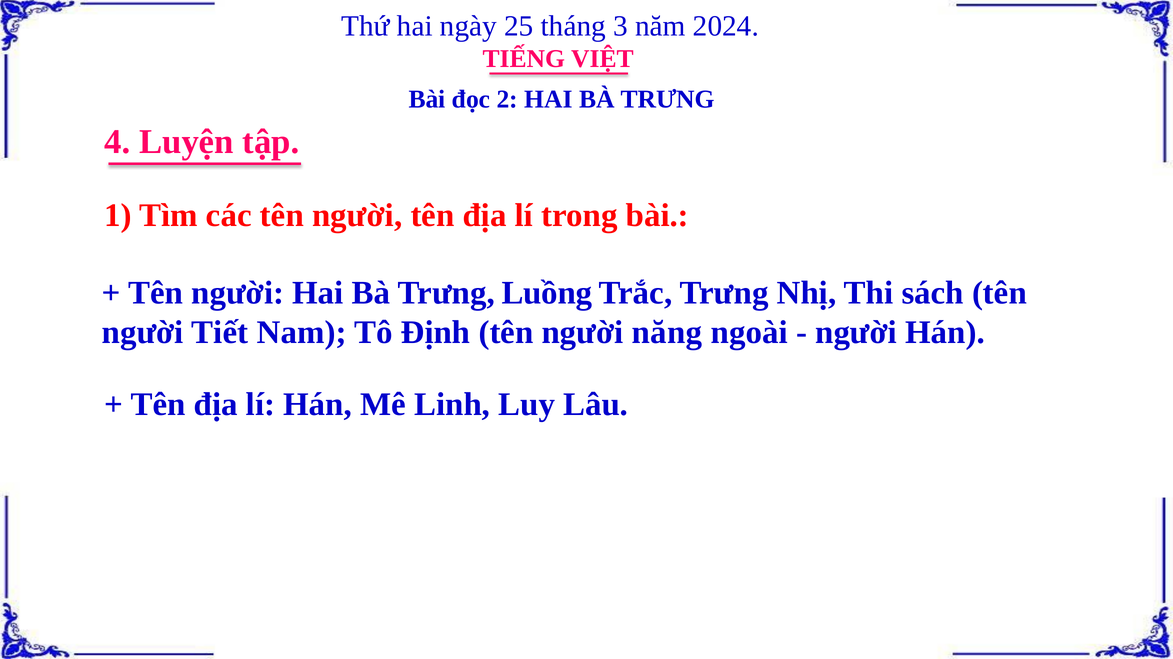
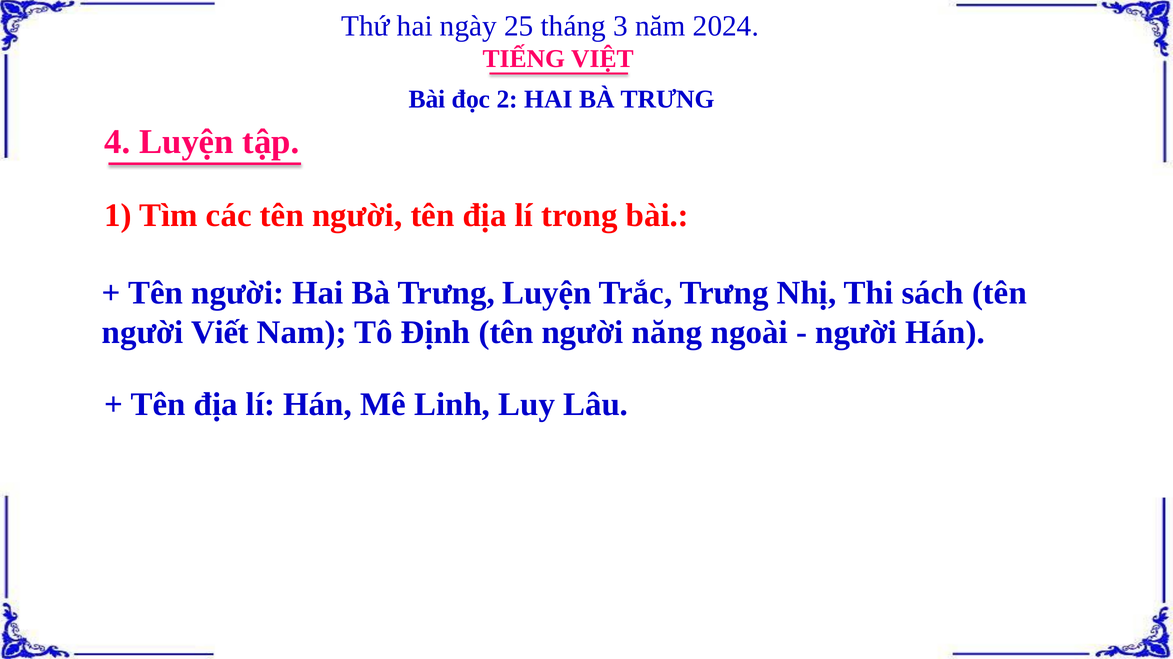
Trưng Luồng: Luồng -> Luyện (547, 293)
Tiết: Tiết -> Viết (220, 332)
